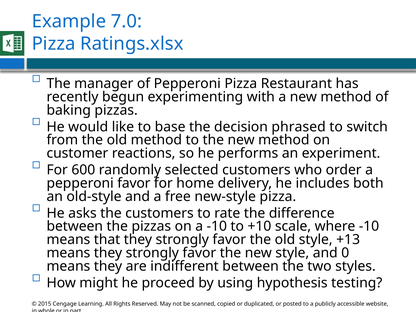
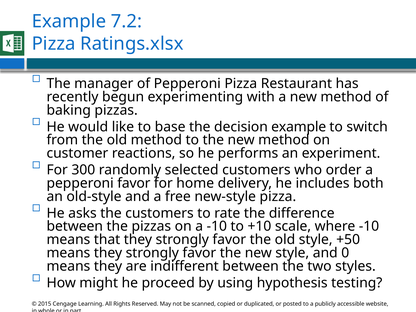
7.0: 7.0 -> 7.2 (126, 21)
decision phrased: phrased -> example (299, 127)
600: 600 -> 300 (83, 170)
+13: +13 -> +50 (348, 240)
